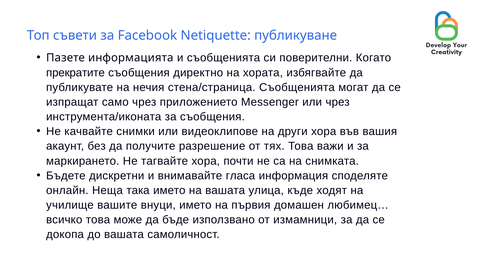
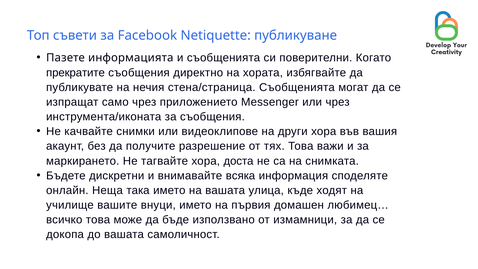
почти: почти -> доста (238, 161)
гласа: гласа -> всяка (240, 176)
